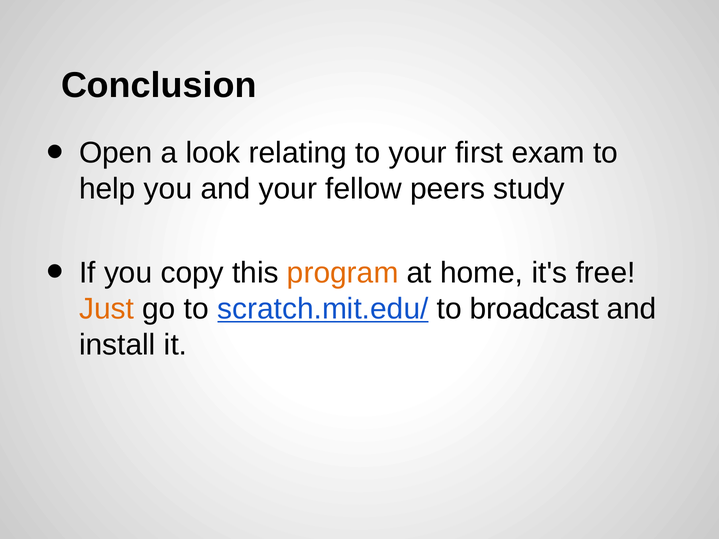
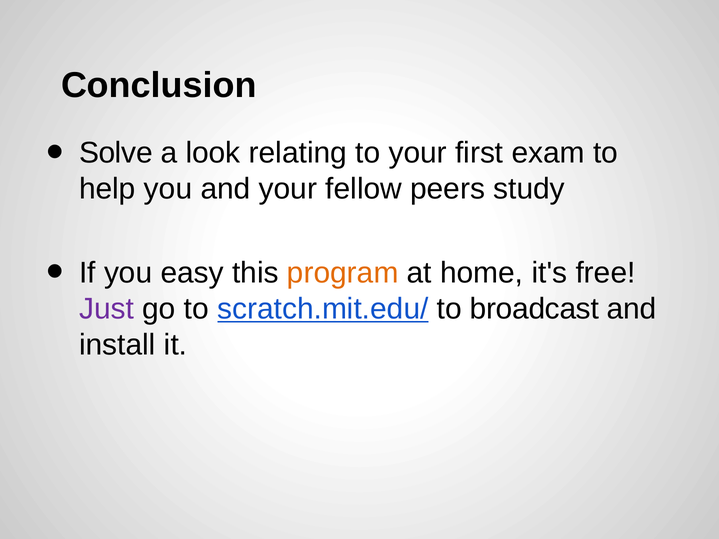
Open: Open -> Solve (116, 153)
copy: copy -> easy (192, 273)
Just colour: orange -> purple (107, 309)
